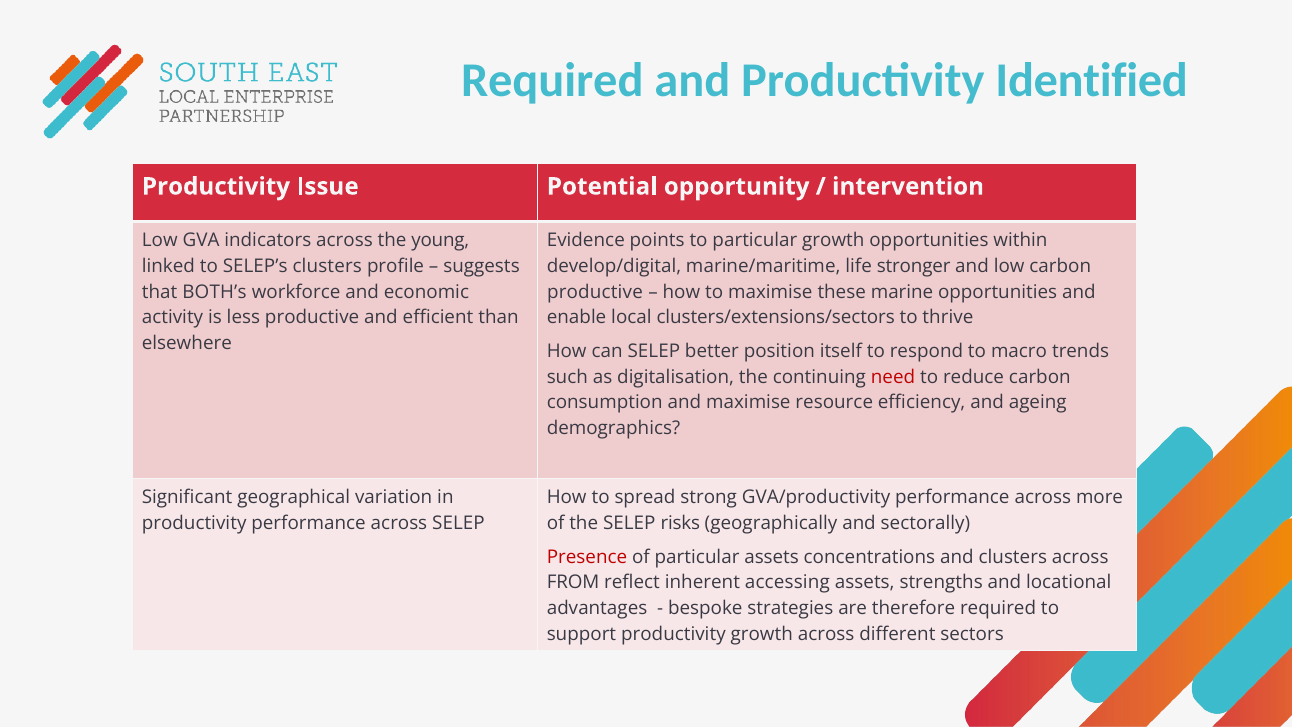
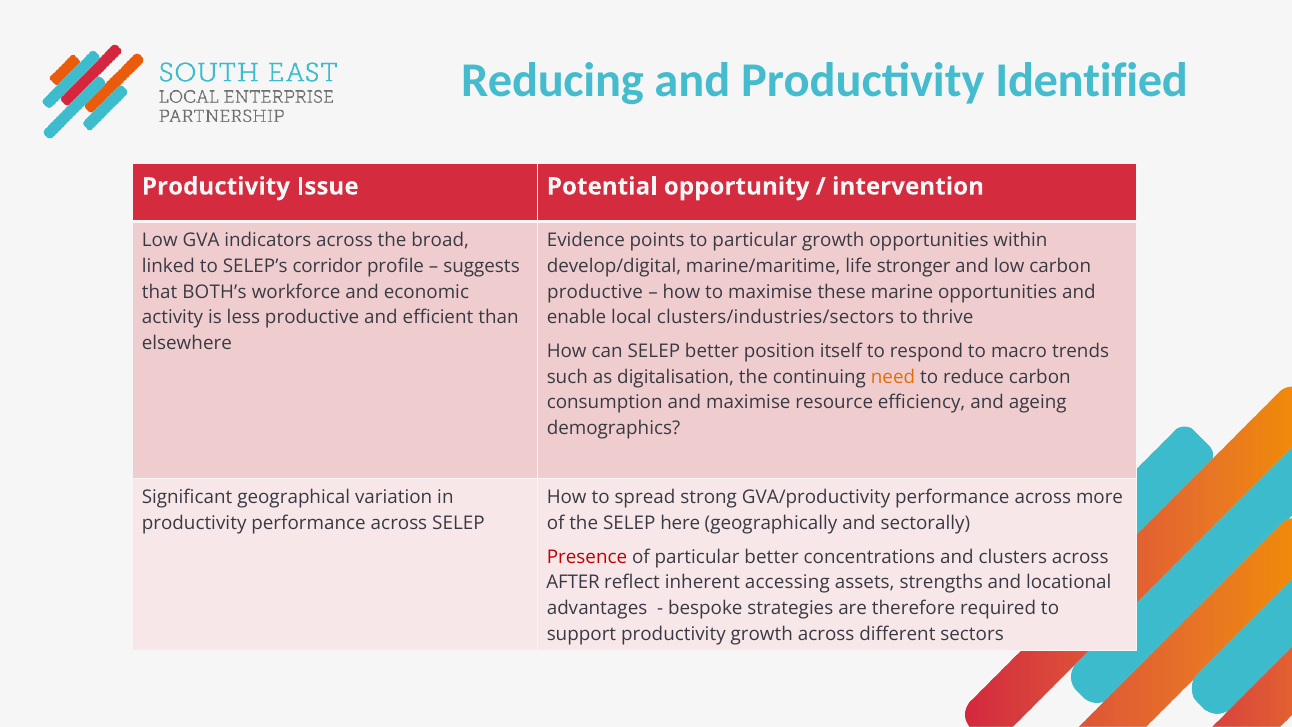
Required: Required -> Reducing (552, 80)
young: young -> broad (440, 240)
SELEP’s clusters: clusters -> corridor (327, 266)
clusters/extensions/sectors: clusters/extensions/sectors -> clusters/industries/sectors (775, 317)
need colour: red -> orange (893, 377)
risks: risks -> here (680, 523)
particular assets: assets -> better (772, 557)
FROM: FROM -> AFTER (573, 583)
